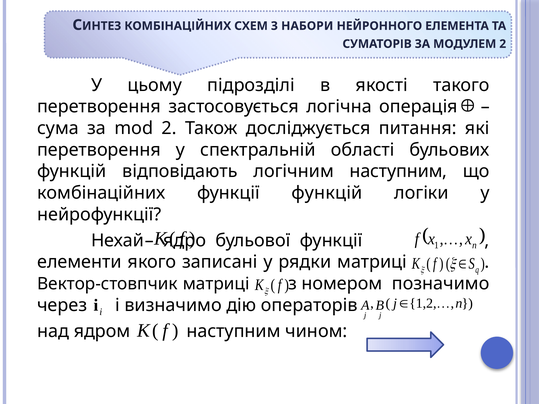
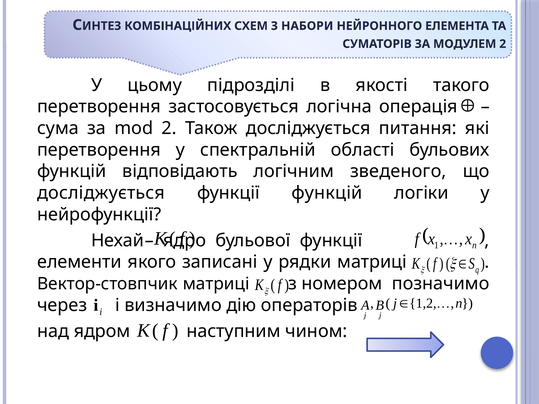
логічним наступним: наступним -> зведеного (398, 171)
комбінаційних: комбінаційних -> досліджується (101, 193)
